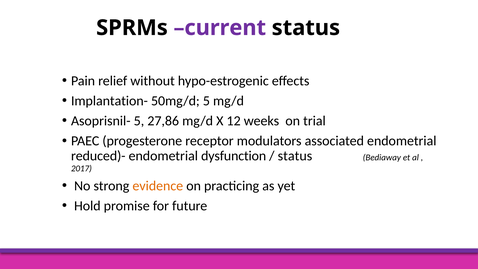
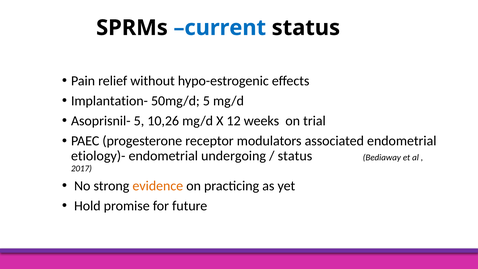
current colour: purple -> blue (220, 28)
27,86: 27,86 -> 10,26 (163, 121)
reduced)-: reduced)- -> etiology)- (98, 156)
dysfunction: dysfunction -> undergoing (234, 156)
